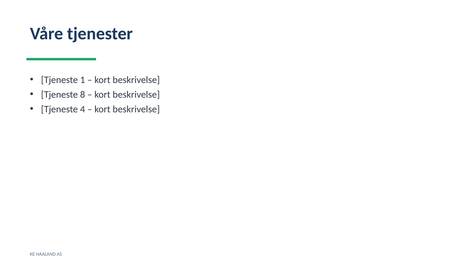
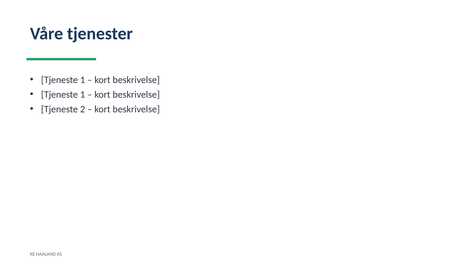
8: 8 -> 1 (83, 95)
4: 4 -> 2 (83, 109)
